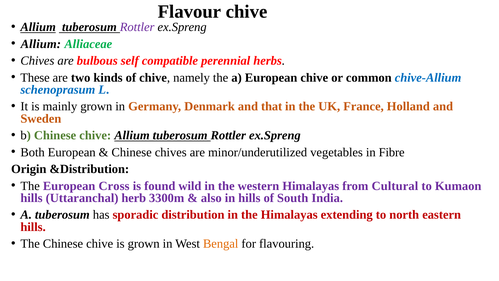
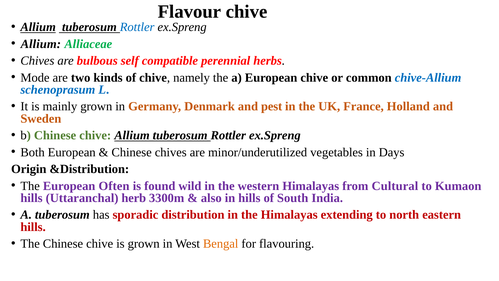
Rottler colour: purple -> blue (137, 27)
These: These -> Mode (35, 77)
that: that -> pest (272, 106)
Fibre: Fibre -> Days (392, 152)
Cross: Cross -> Often (114, 186)
